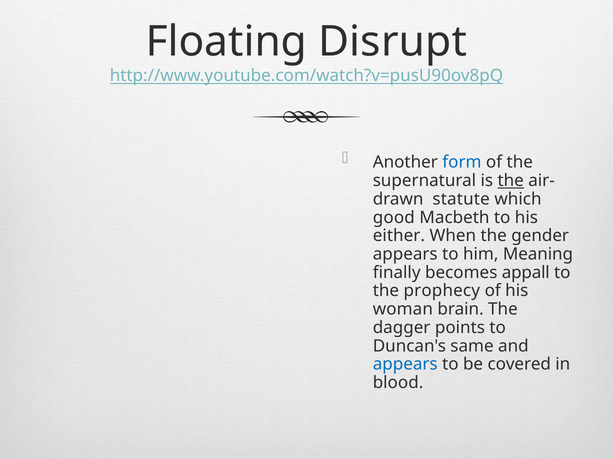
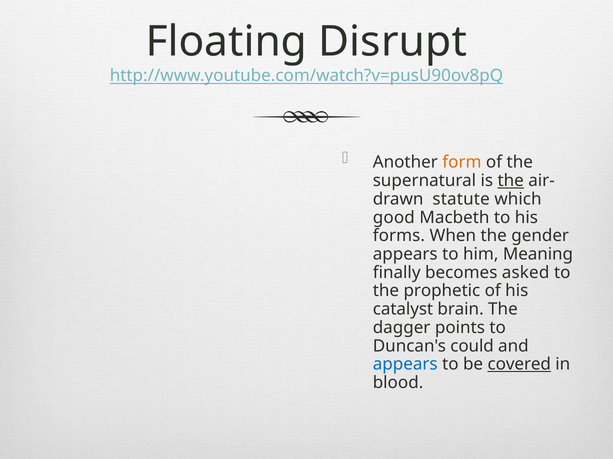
form colour: blue -> orange (462, 163)
either: either -> forms (399, 236)
appall: appall -> asked (526, 273)
prophecy: prophecy -> prophetic (442, 291)
woman: woman -> catalyst (403, 310)
same: same -> could (472, 347)
covered underline: none -> present (519, 365)
